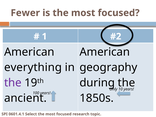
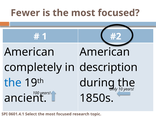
everything: everything -> completely (33, 67)
geography: geography -> description (109, 67)
the colour: purple -> blue (13, 83)
